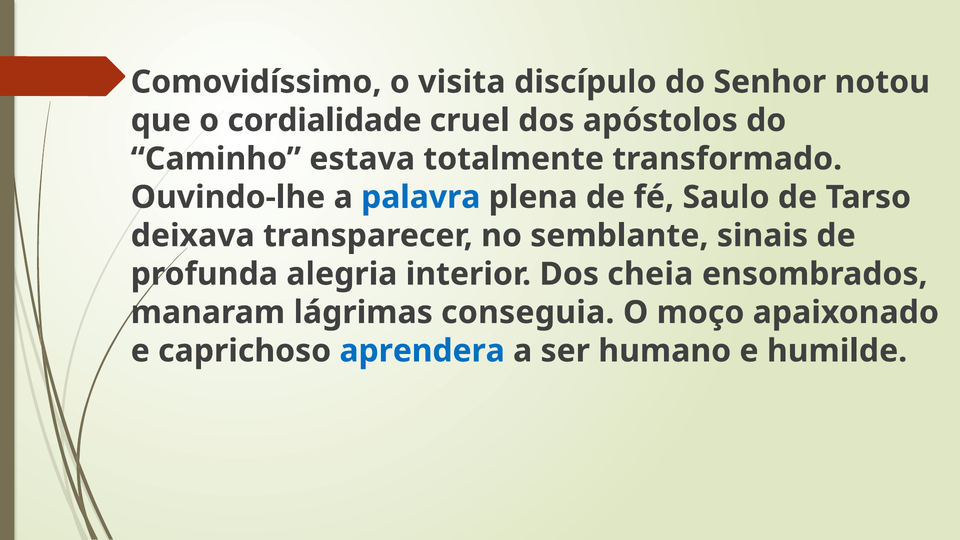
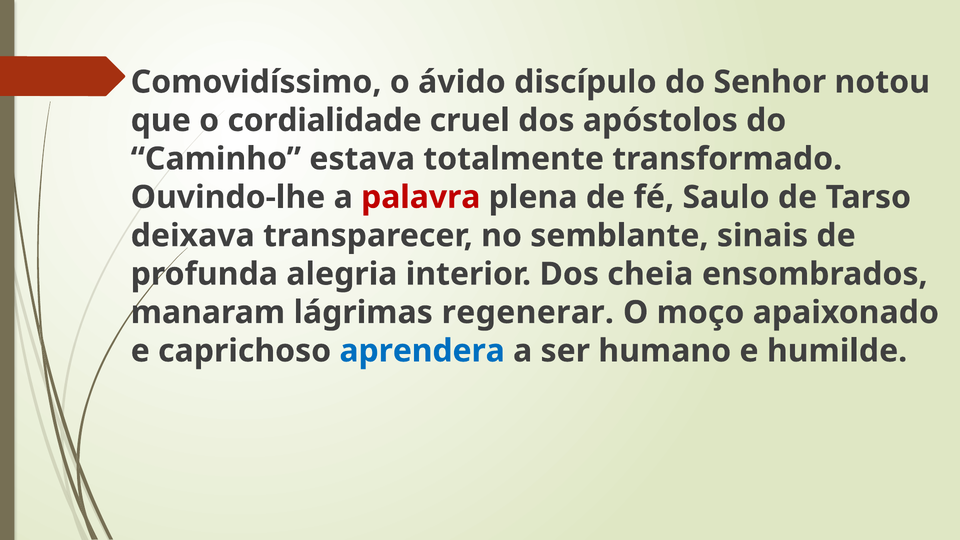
visita: visita -> ávido (462, 82)
palavra colour: blue -> red (421, 197)
conseguia: conseguia -> regenerar (528, 313)
